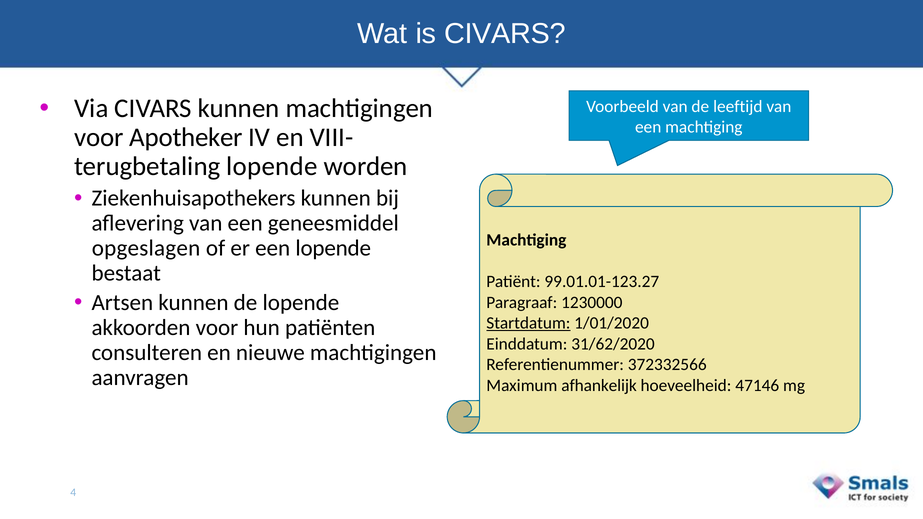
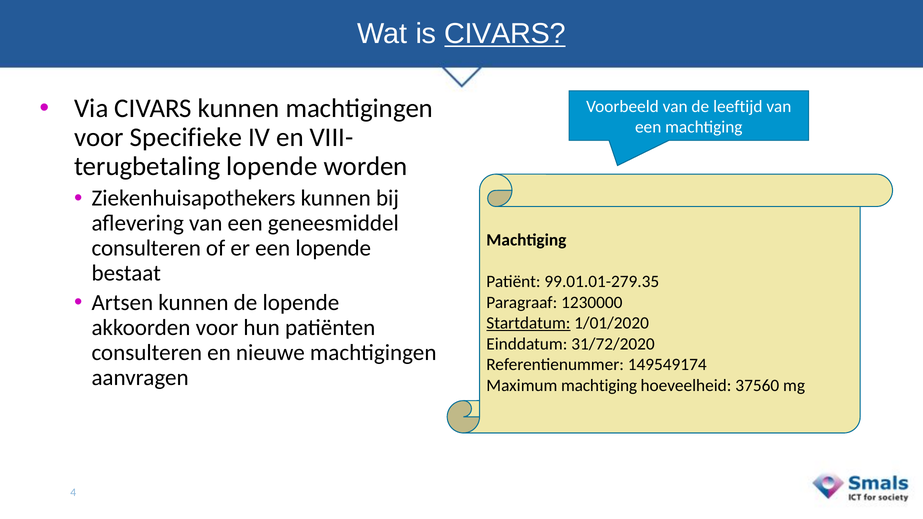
CIVARS underline: none -> present (505, 34)
Apotheker: Apotheker -> Specifieke (186, 138)
opgeslagen: opgeslagen -> consulteren (146, 248)
99.01.01-123.27: 99.01.01-123.27 -> 99.01.01-279.35 (602, 282)
31/62/2020: 31/62/2020 -> 31/72/2020 (613, 344)
372332566: 372332566 -> 149549174 (667, 365)
Maximum afhankelijk: afhankelijk -> machtiging (599, 386)
47146: 47146 -> 37560 (757, 386)
